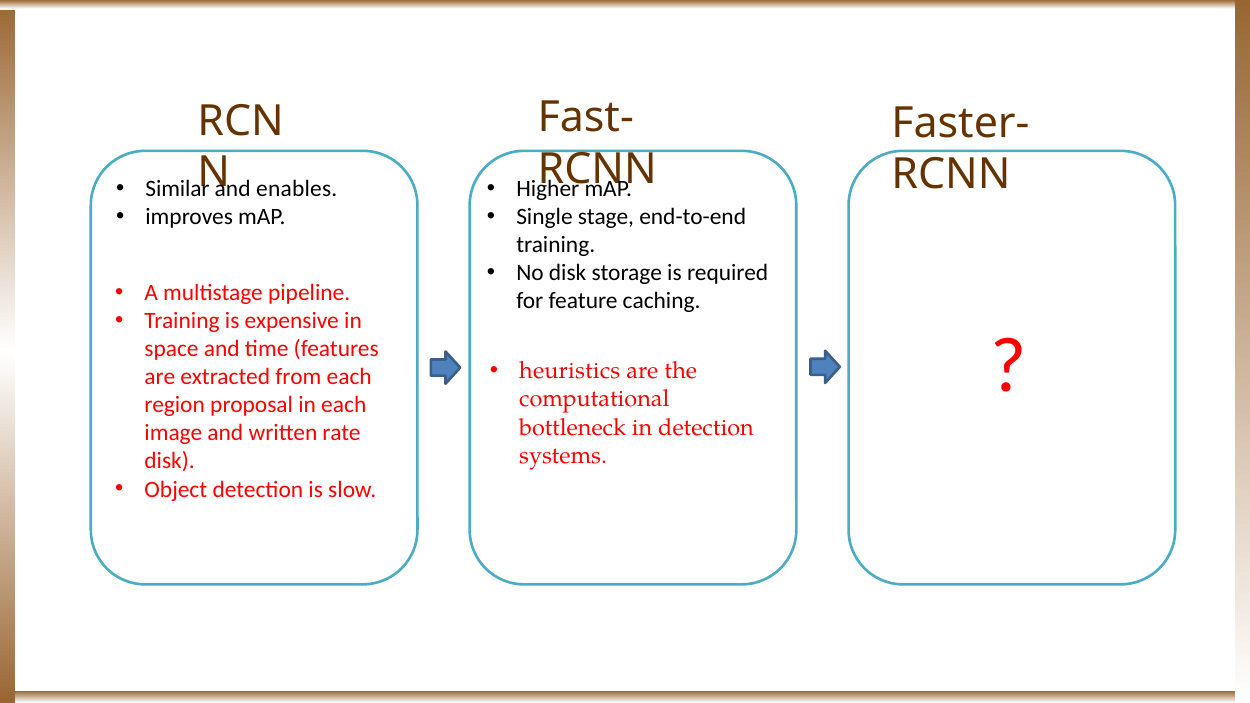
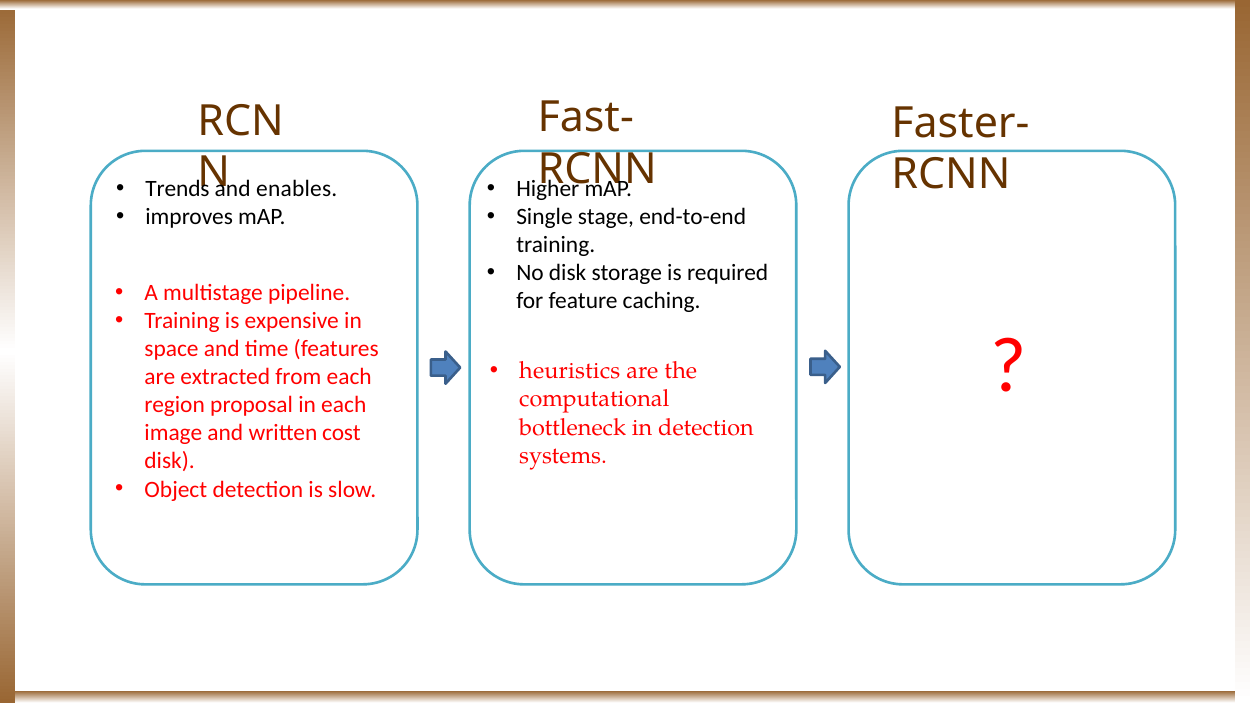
Similar: Similar -> Trends (178, 189)
rate: rate -> cost (341, 433)
